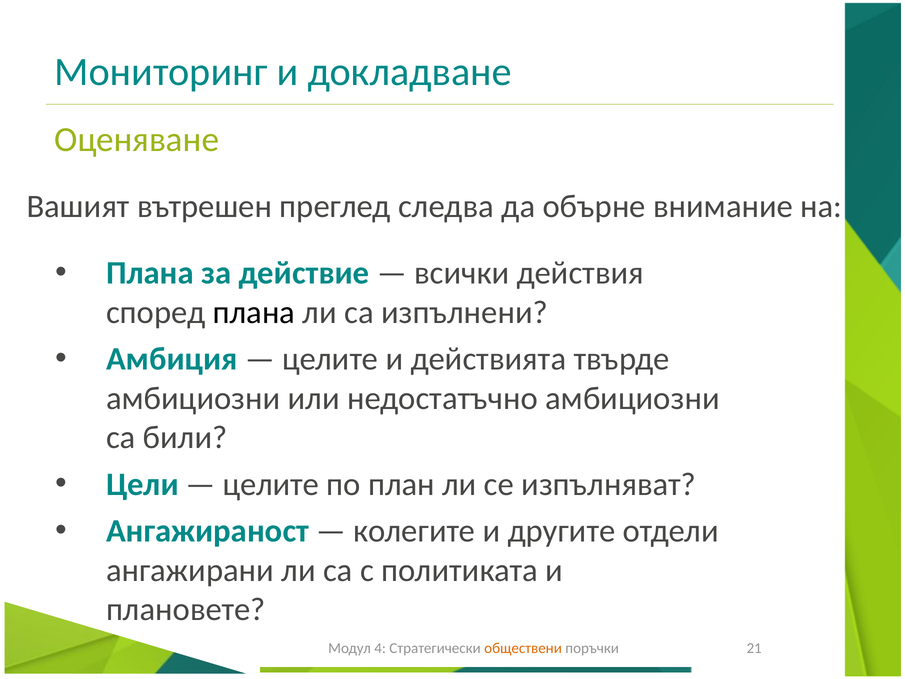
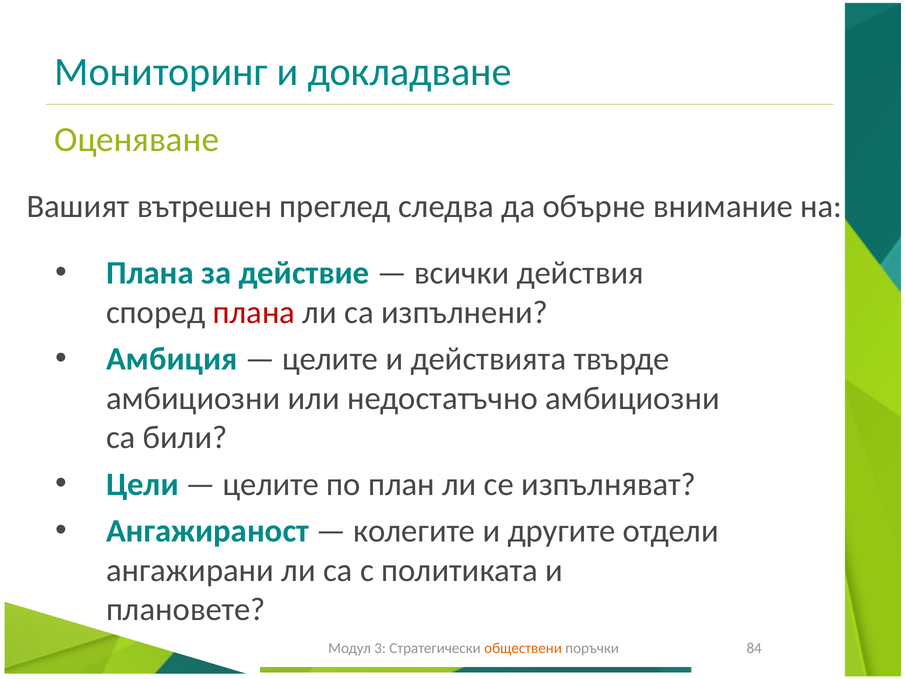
плана colour: black -> red (254, 312)
4: 4 -> 3 (380, 648)
21: 21 -> 84 (754, 648)
